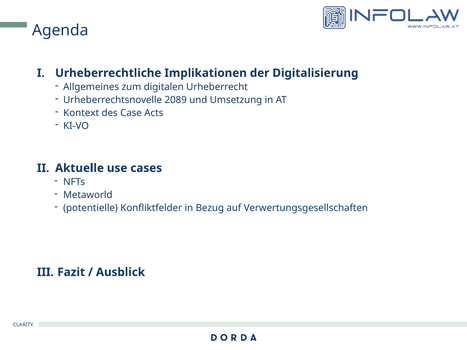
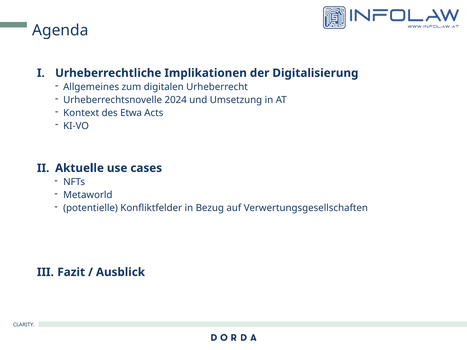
2089: 2089 -> 2024 (176, 100)
Case: Case -> Etwa (131, 113)
